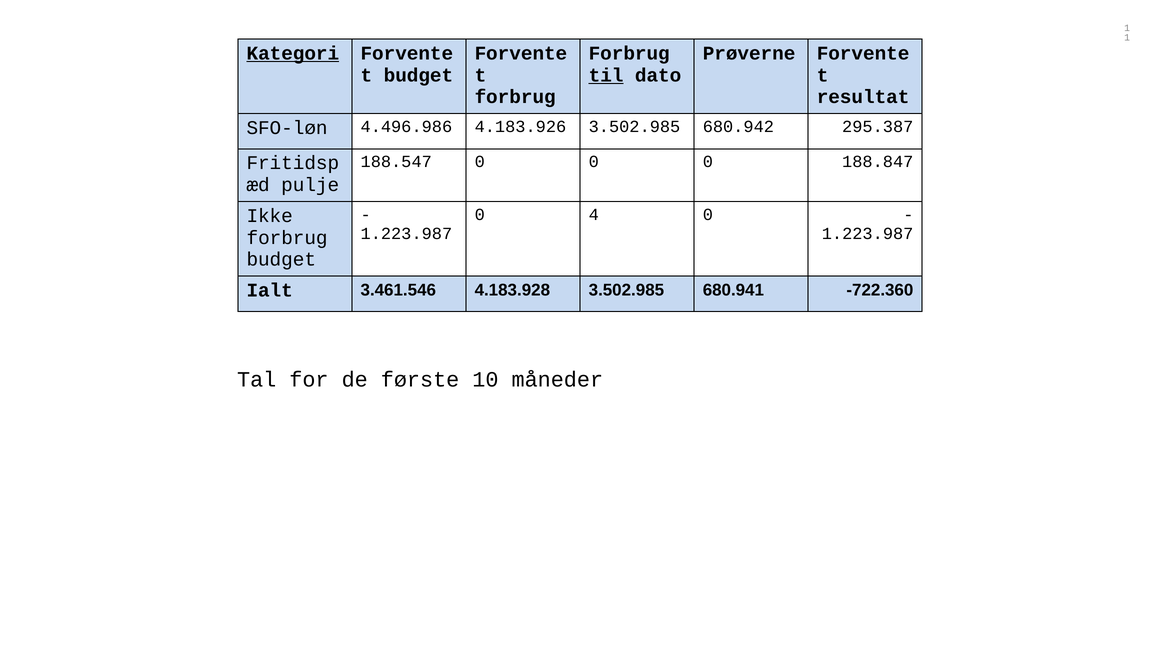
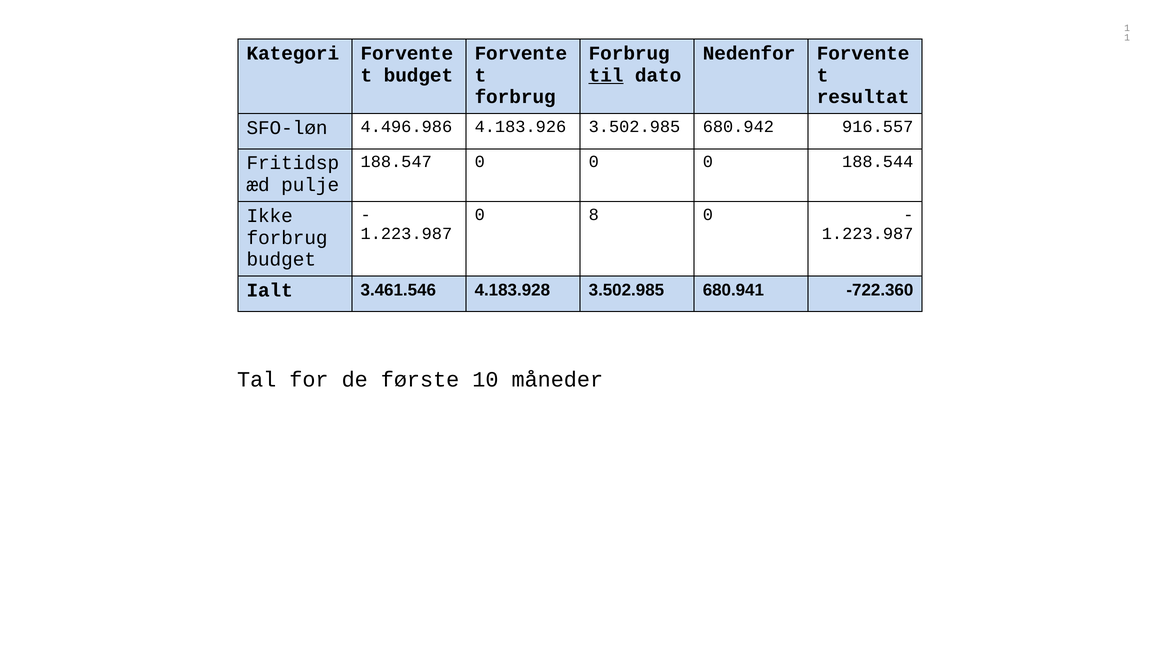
Kategori underline: present -> none (293, 53)
Prøverne: Prøverne -> Nedenfor (749, 53)
295.387: 295.387 -> 916.557 (878, 126)
188.847: 188.847 -> 188.544 (878, 162)
4: 4 -> 8 (594, 214)
